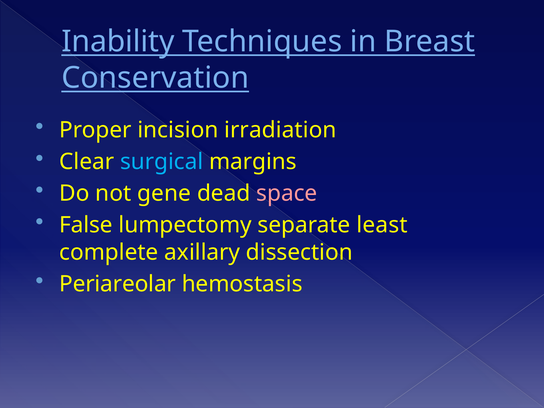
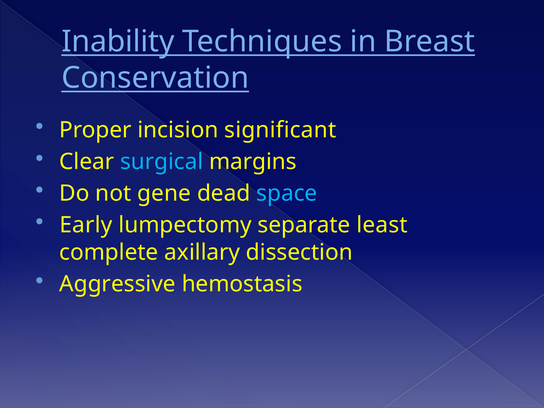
irradiation: irradiation -> significant (280, 130)
space colour: pink -> light blue (287, 193)
False: False -> Early (86, 225)
Periareolar: Periareolar -> Aggressive (117, 284)
